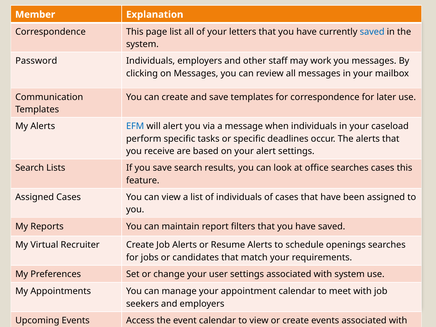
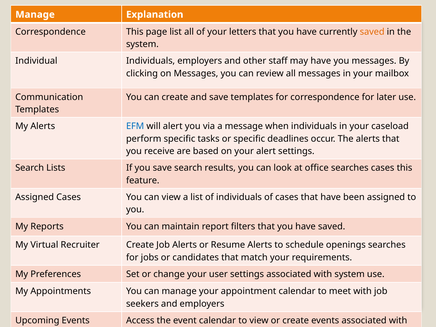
Member: Member -> Manage (35, 15)
saved colour: blue -> orange (372, 32)
Password: Password -> Individual (36, 61)
may work: work -> have (321, 61)
